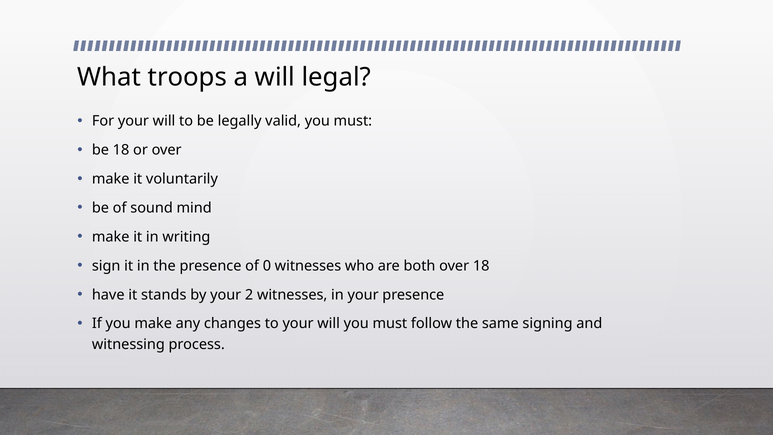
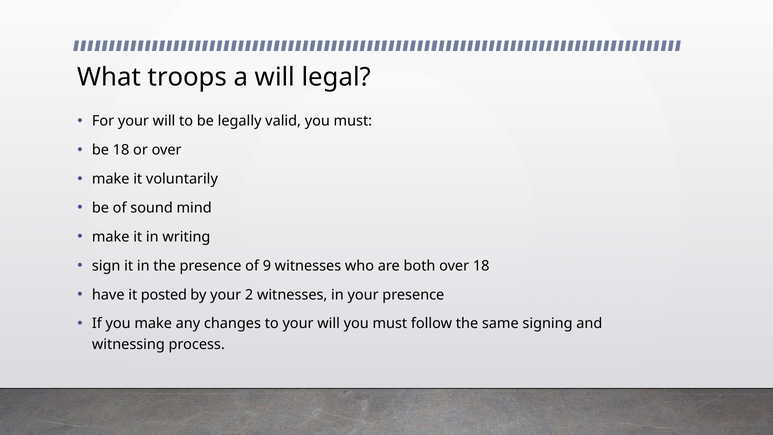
0: 0 -> 9 (267, 266)
stands: stands -> posted (164, 295)
